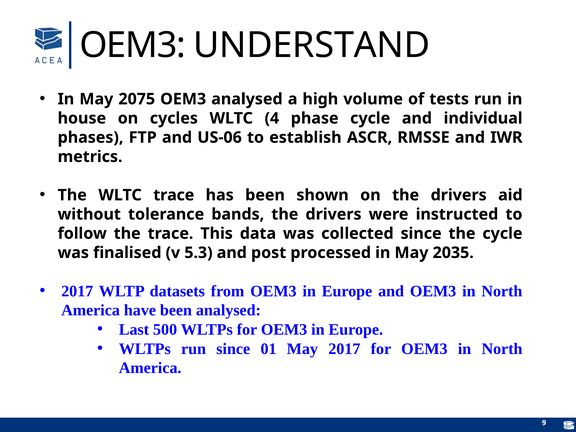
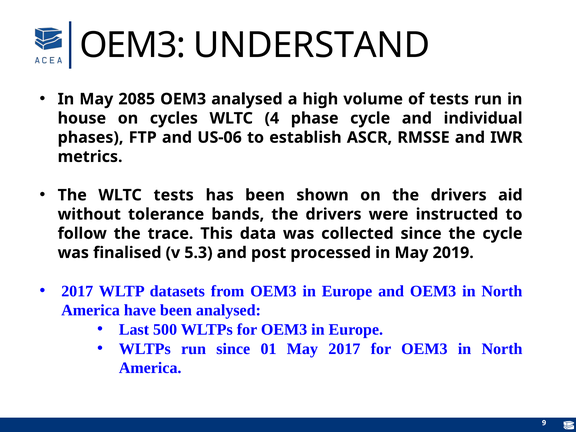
2075: 2075 -> 2085 (137, 99)
WLTC trace: trace -> tests (174, 195)
2035: 2035 -> 2019 (453, 253)
